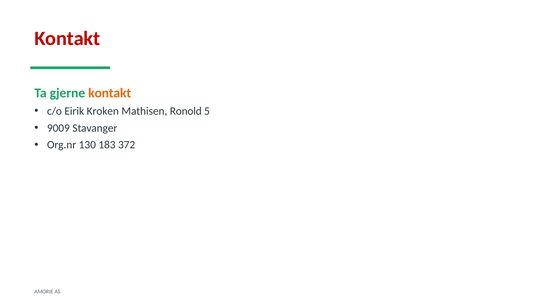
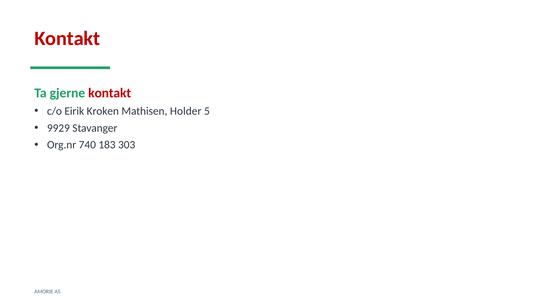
kontakt colour: orange -> red (110, 93)
Ronold: Ronold -> Holder (186, 111)
9009: 9009 -> 9929 (58, 128)
130: 130 -> 740 (87, 145)
372: 372 -> 303 (127, 145)
